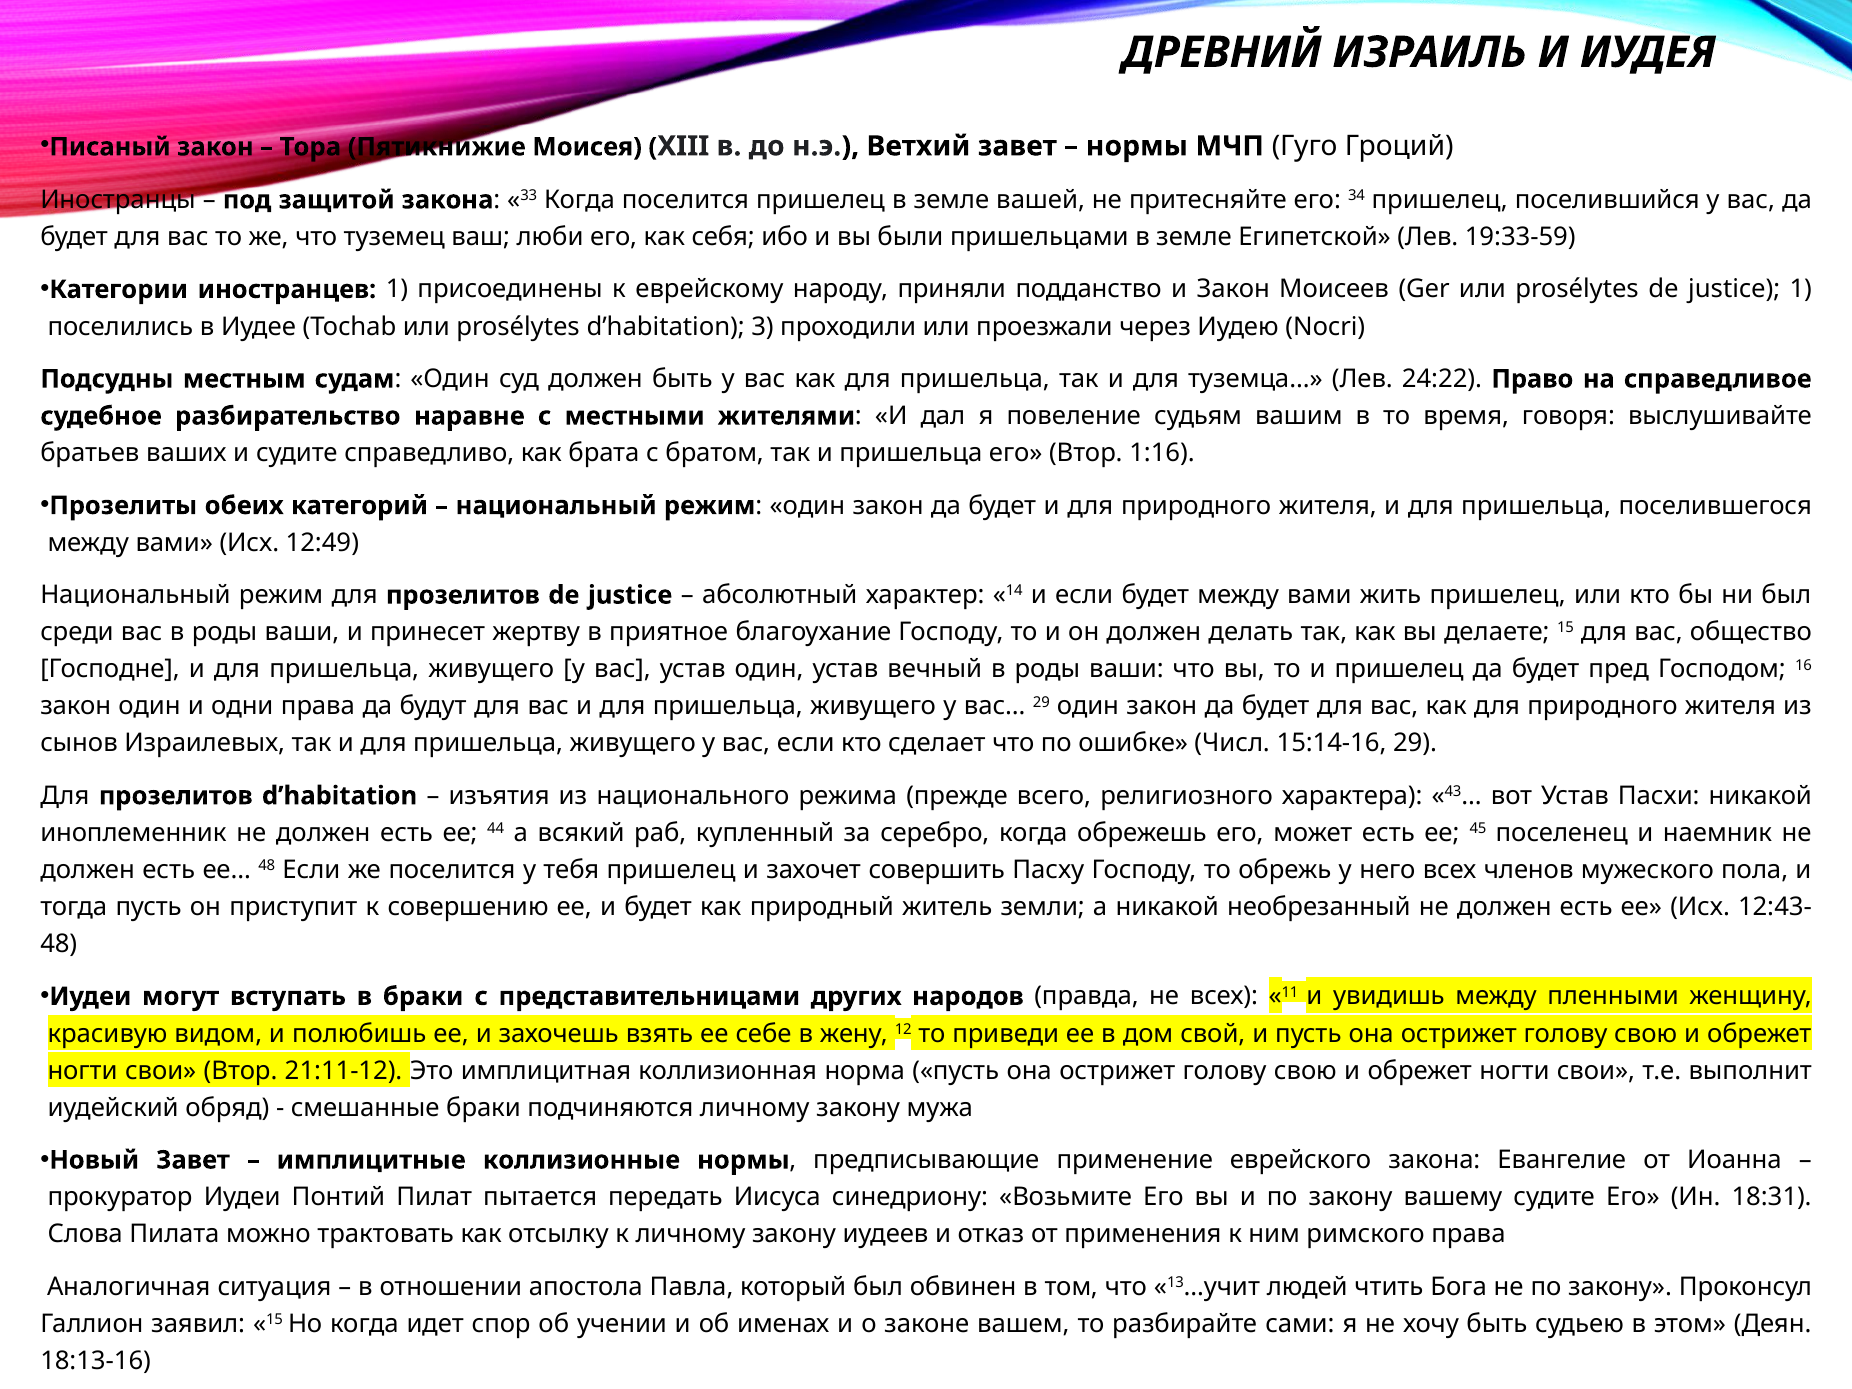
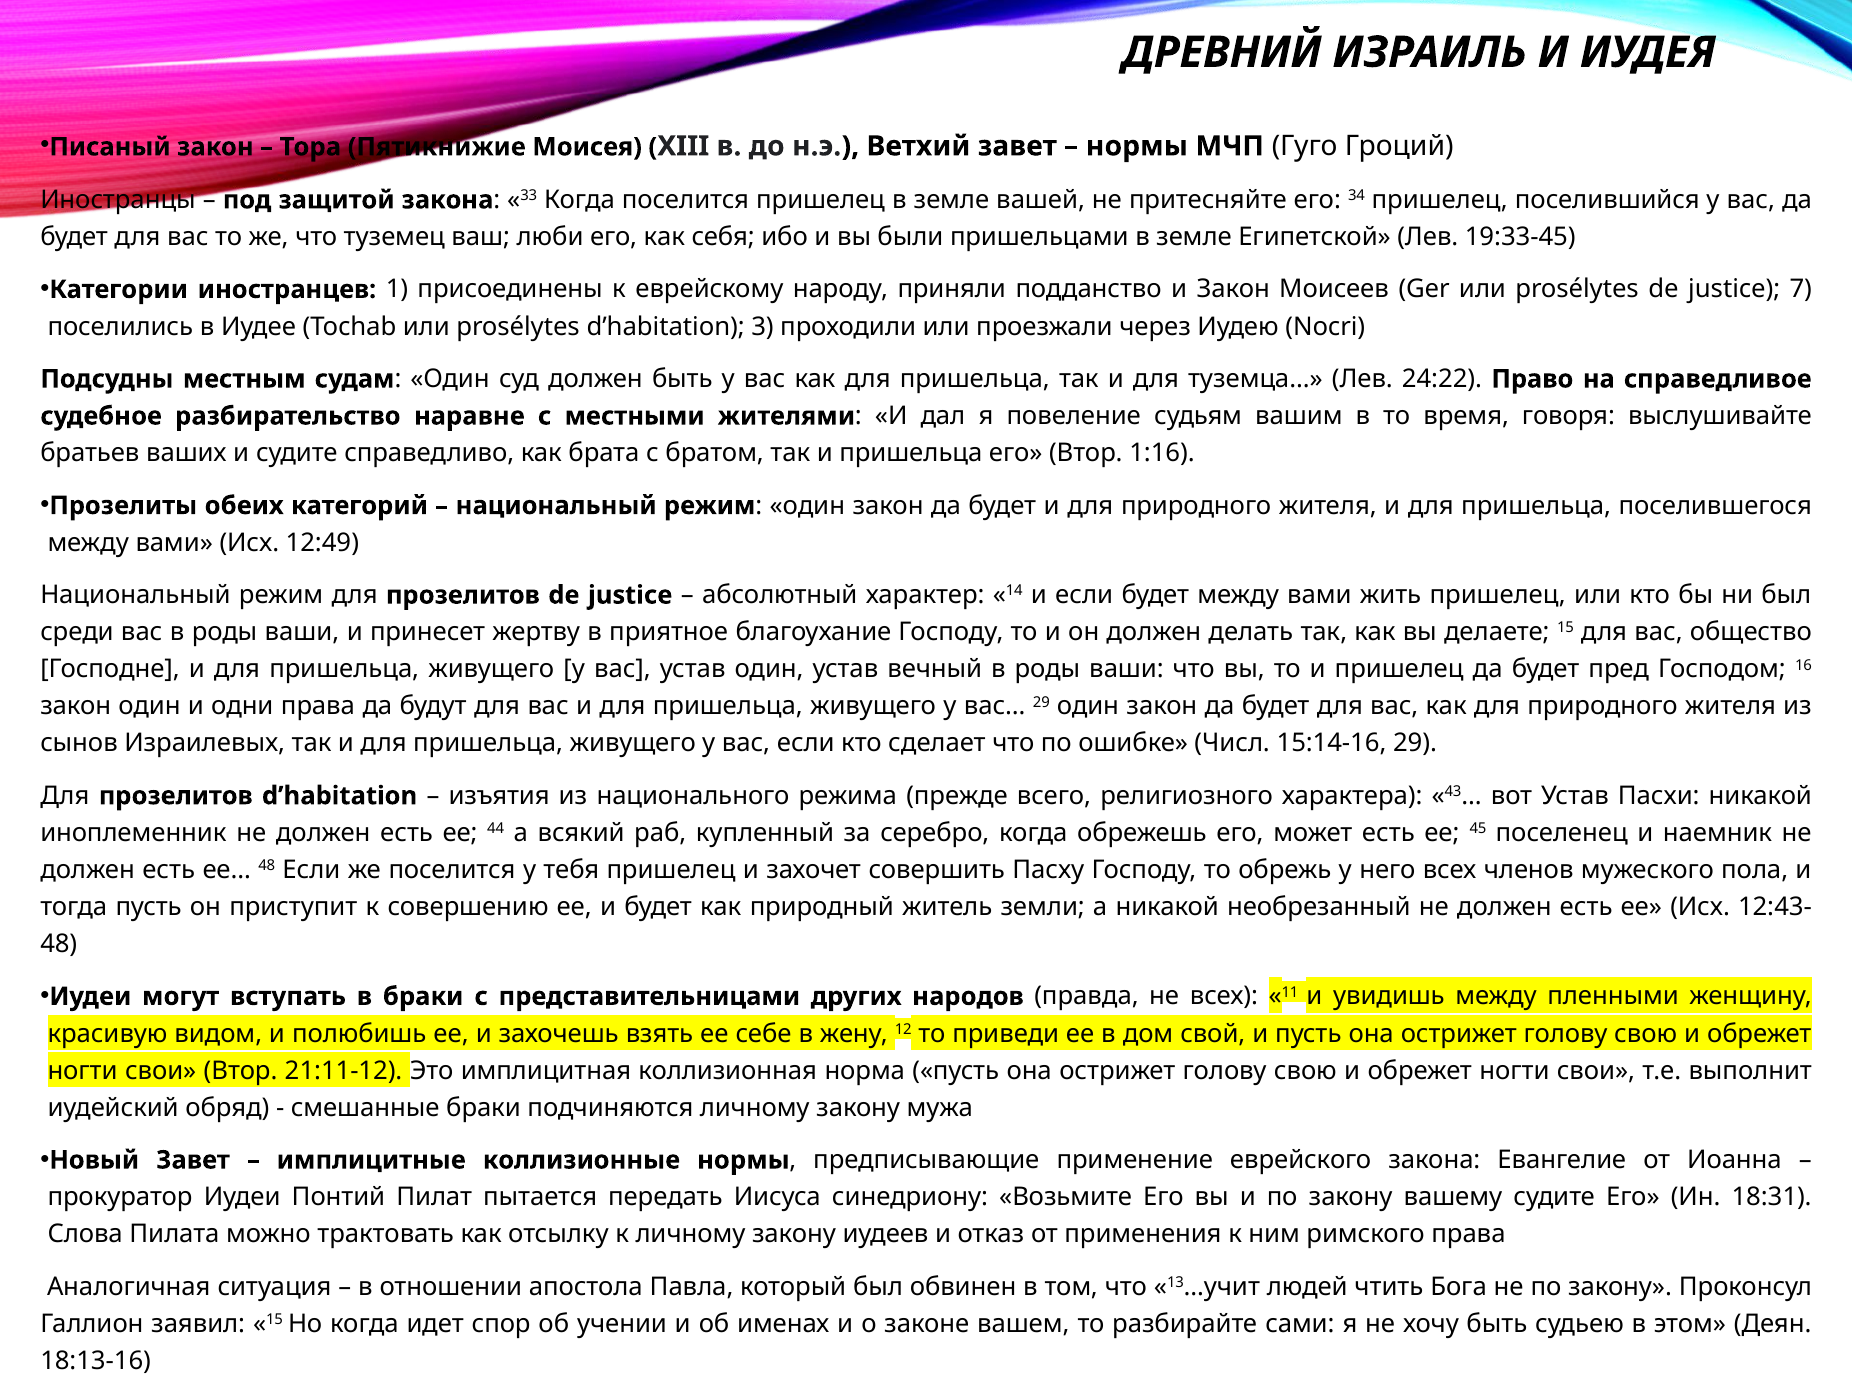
19:33-59: 19:33-59 -> 19:33-45 (1520, 237)
justice 1: 1 -> 7 (1801, 290)
